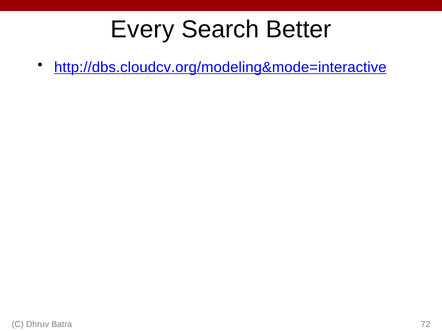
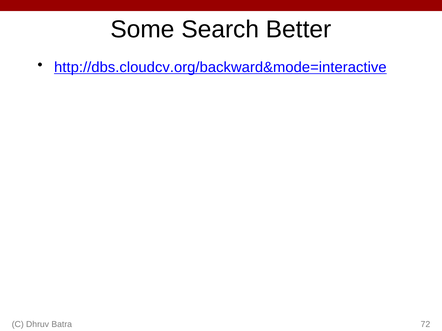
Every: Every -> Some (143, 29)
http://dbs.cloudcv.org/modeling&mode=interactive: http://dbs.cloudcv.org/modeling&mode=interactive -> http://dbs.cloudcv.org/backward&mode=interactive (220, 67)
